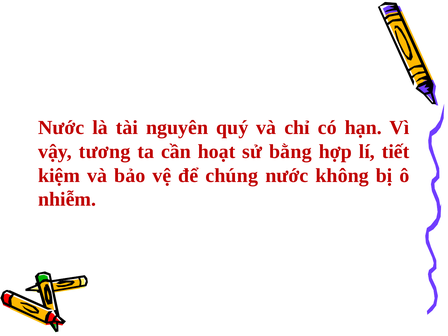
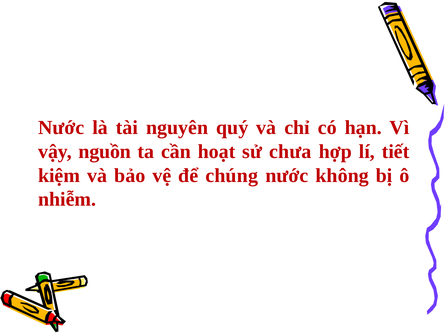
tương: tương -> nguồn (105, 152)
bằng: bằng -> chưa (290, 152)
